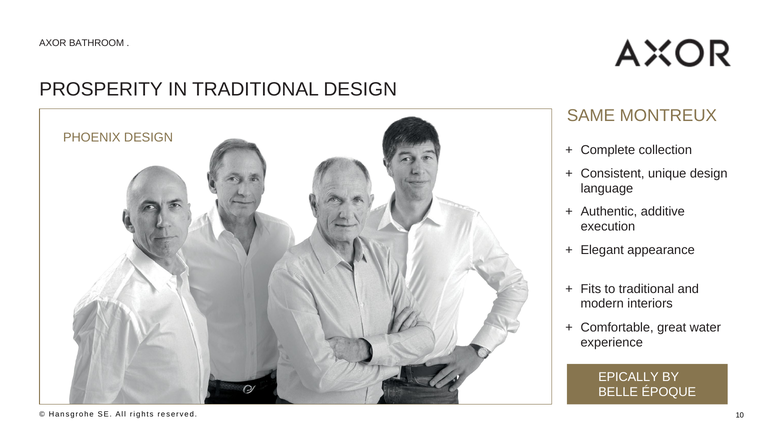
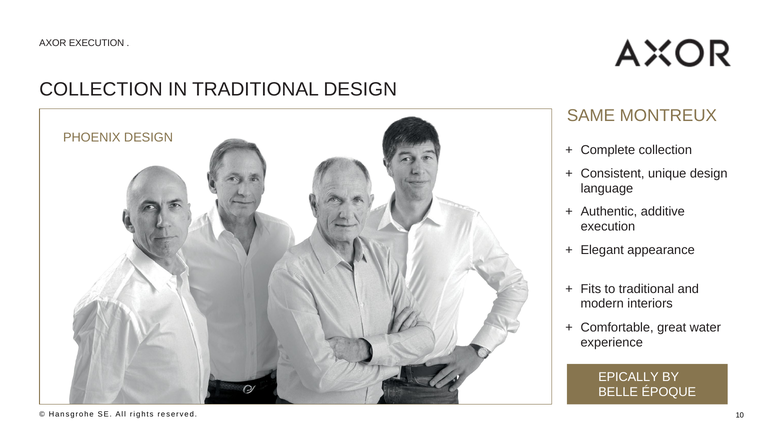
AXOR BATHROOM: BATHROOM -> EXECUTION (97, 43)
PROSPERITY: PROSPERITY -> COLLECTION (101, 89)
